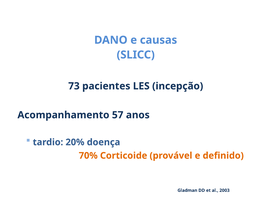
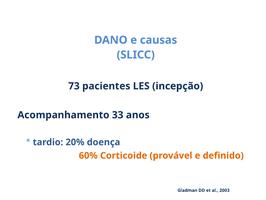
57: 57 -> 33 (118, 115)
70%: 70% -> 60% (88, 155)
